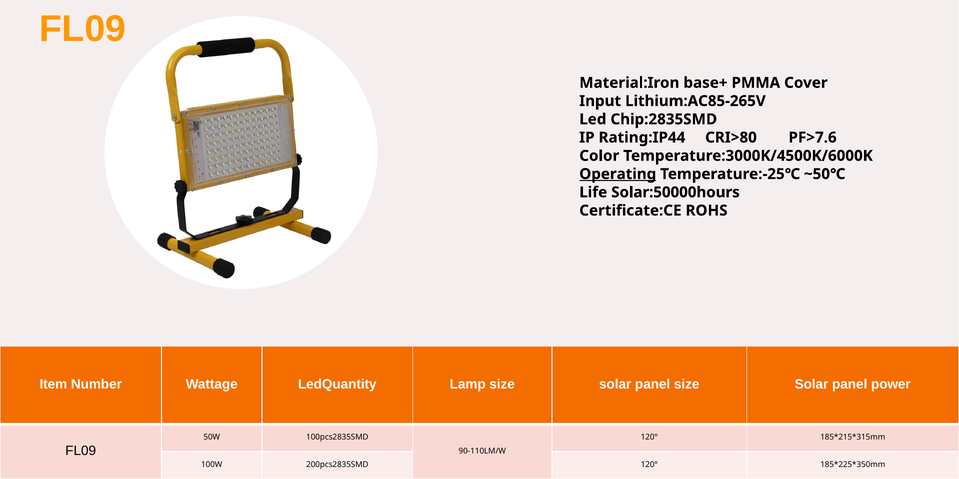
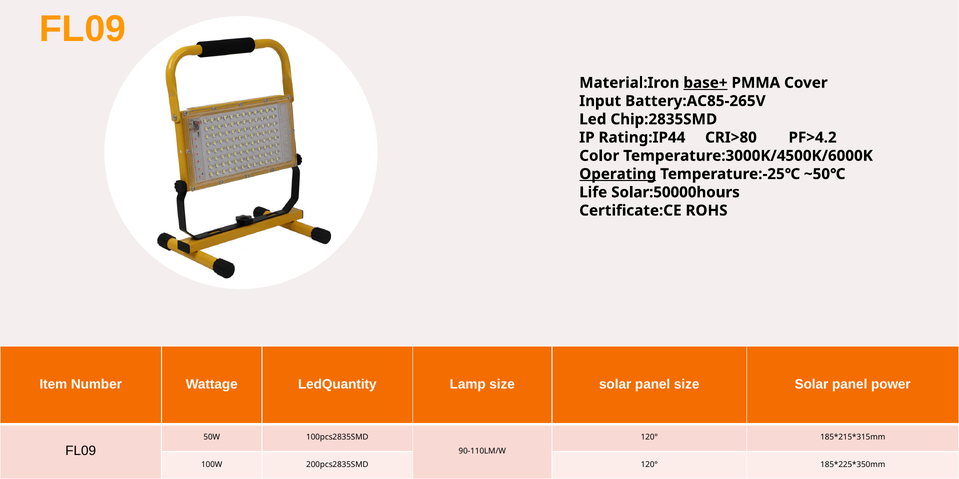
base+ underline: none -> present (705, 83)
Lithium:AC85-265V: Lithium:AC85-265V -> Battery:AC85-265V (695, 101)
PF>7.6: PF>7.6 -> PF>4.2 (813, 138)
